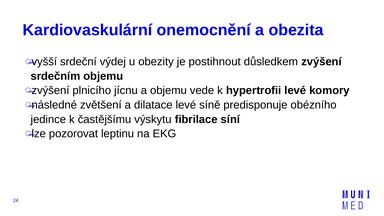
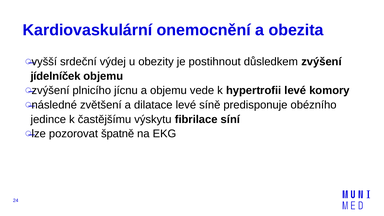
srdečním: srdečním -> jídelníček (55, 76)
leptinu: leptinu -> špatně (118, 134)
